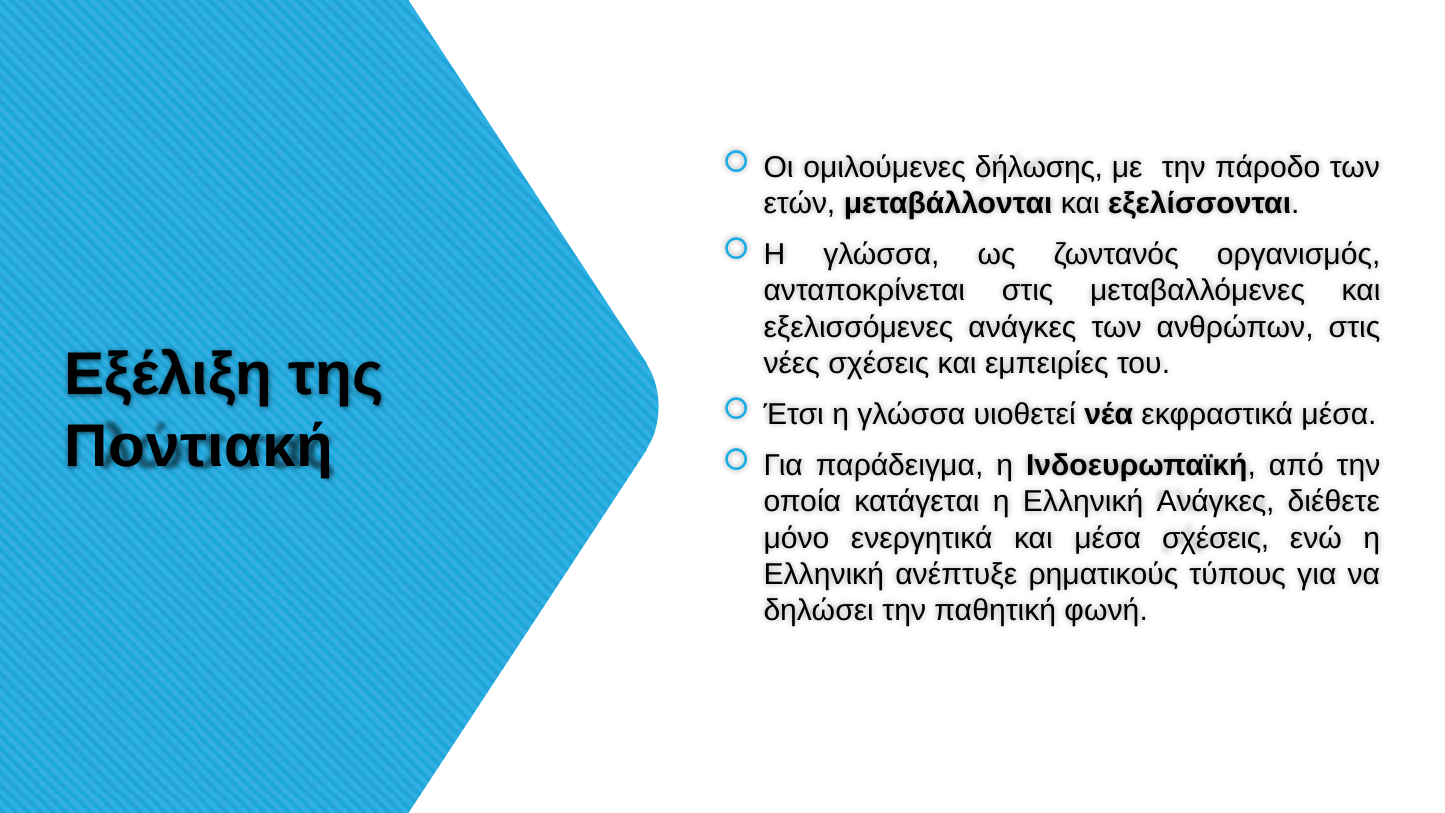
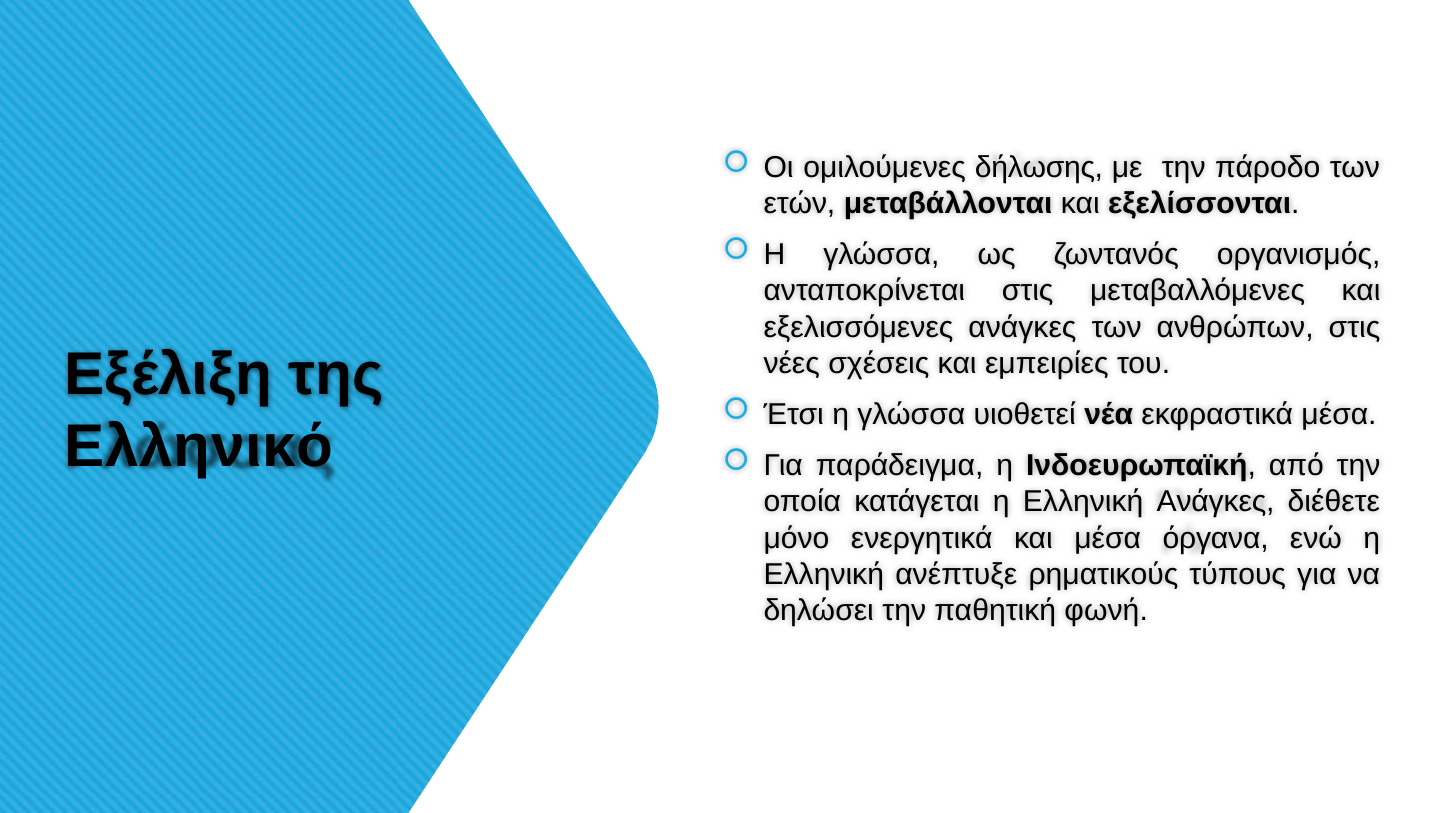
Ποντιακή: Ποντιακή -> Ελληνικό (199, 447)
μέσα σχέσεις: σχέσεις -> όργανα (1216, 538)
